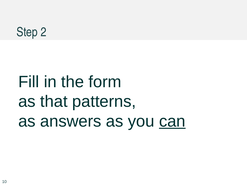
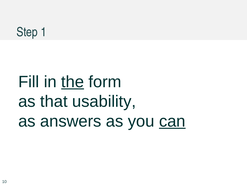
2: 2 -> 1 (44, 32)
the underline: none -> present (73, 82)
patterns: patterns -> usability (104, 102)
